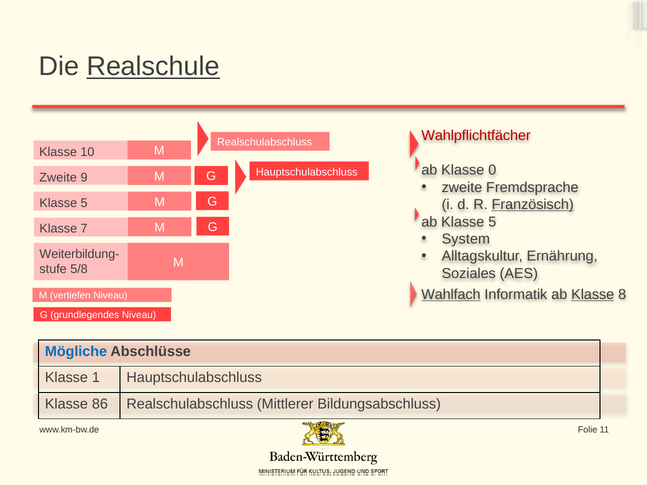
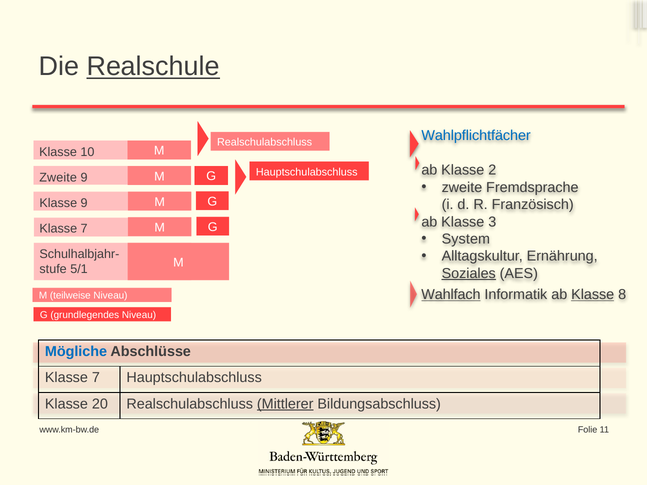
Wahlpflichtfächer colour: red -> blue (476, 136)
0: 0 -> 2 (492, 170)
5: 5 -> 9 (84, 203)
Französisch underline: present -> none (533, 205)
ab Klasse 5: 5 -> 3 (492, 222)
Weiterbildung-: Weiterbildung- -> Schulhalbjahr- (79, 254)
5/8: 5/8 -> 5/1 (79, 269)
Soziales underline: none -> present (469, 274)
vertiefen: vertiefen -> teilweise (70, 296)
1: 1 -> 7 (96, 378)
86: 86 -> 20 (100, 404)
Mittlerer underline: none -> present (285, 404)
